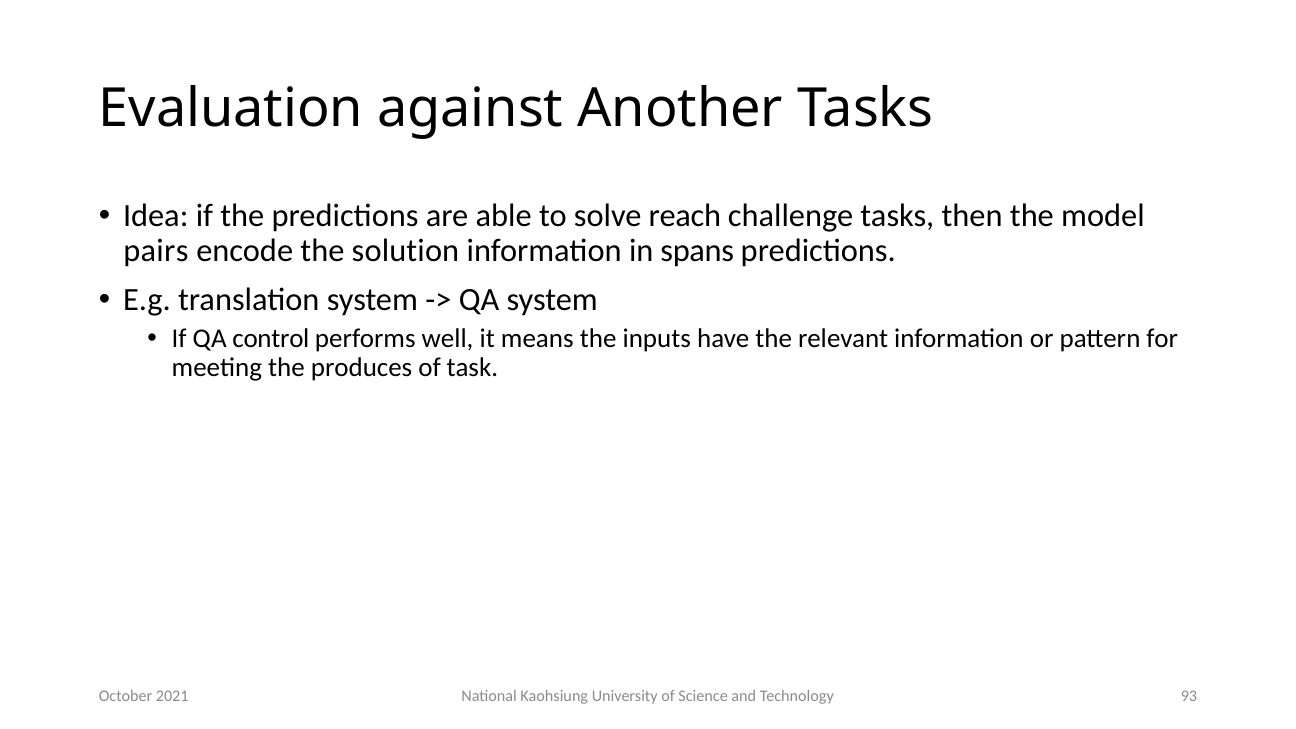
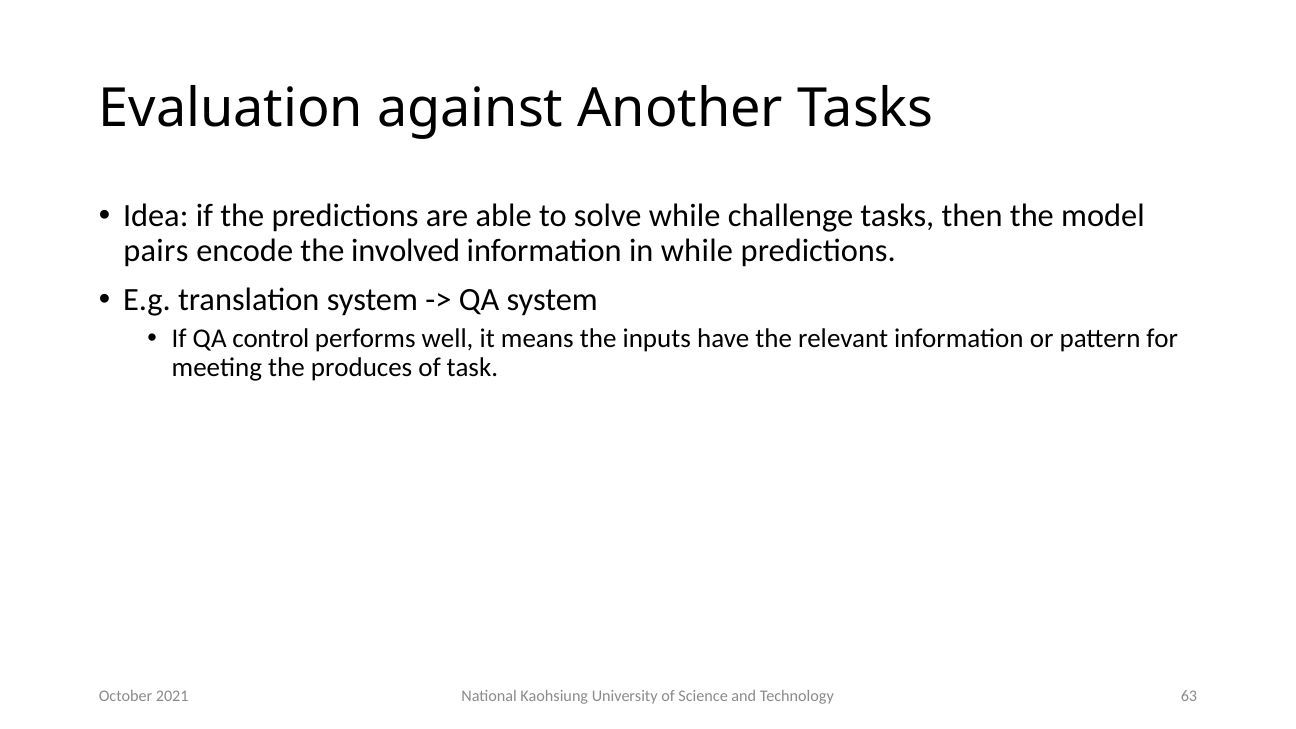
solve reach: reach -> while (685, 216)
solution: solution -> involved (406, 251)
in spans: spans -> while (697, 251)
93: 93 -> 63 (1189, 696)
